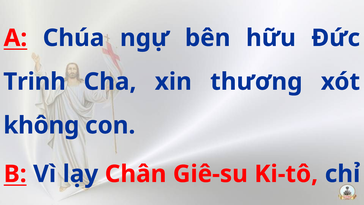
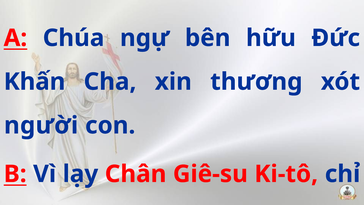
Trinh: Trinh -> Khấn (35, 82)
không: không -> người (41, 125)
